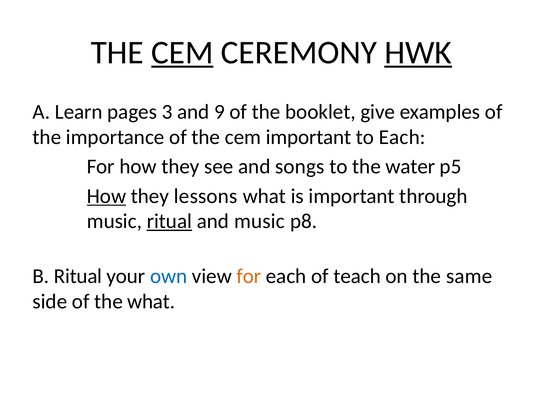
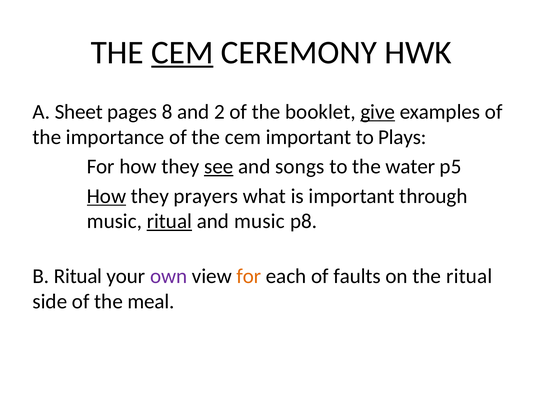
HWK underline: present -> none (418, 53)
Learn: Learn -> Sheet (79, 112)
3: 3 -> 8 (167, 112)
9: 9 -> 2 (219, 112)
give underline: none -> present (378, 112)
to Each: Each -> Plays (402, 137)
see underline: none -> present (219, 167)
lessons: lessons -> prayers (206, 196)
own colour: blue -> purple (169, 276)
teach: teach -> faults (357, 276)
the same: same -> ritual (469, 276)
the what: what -> meal (151, 302)
